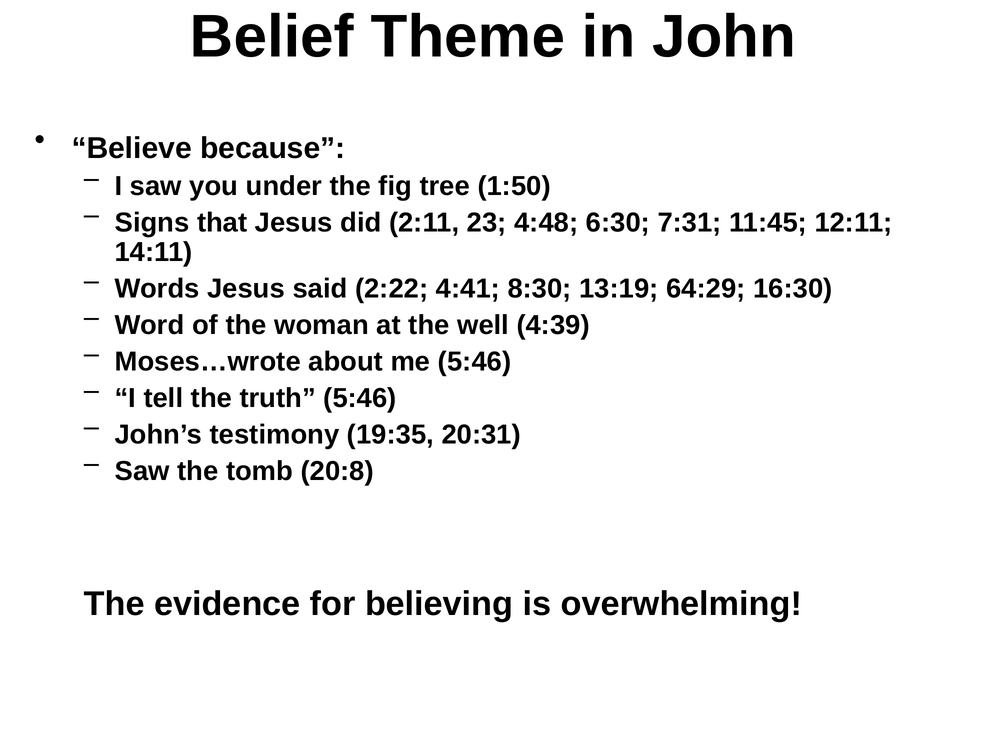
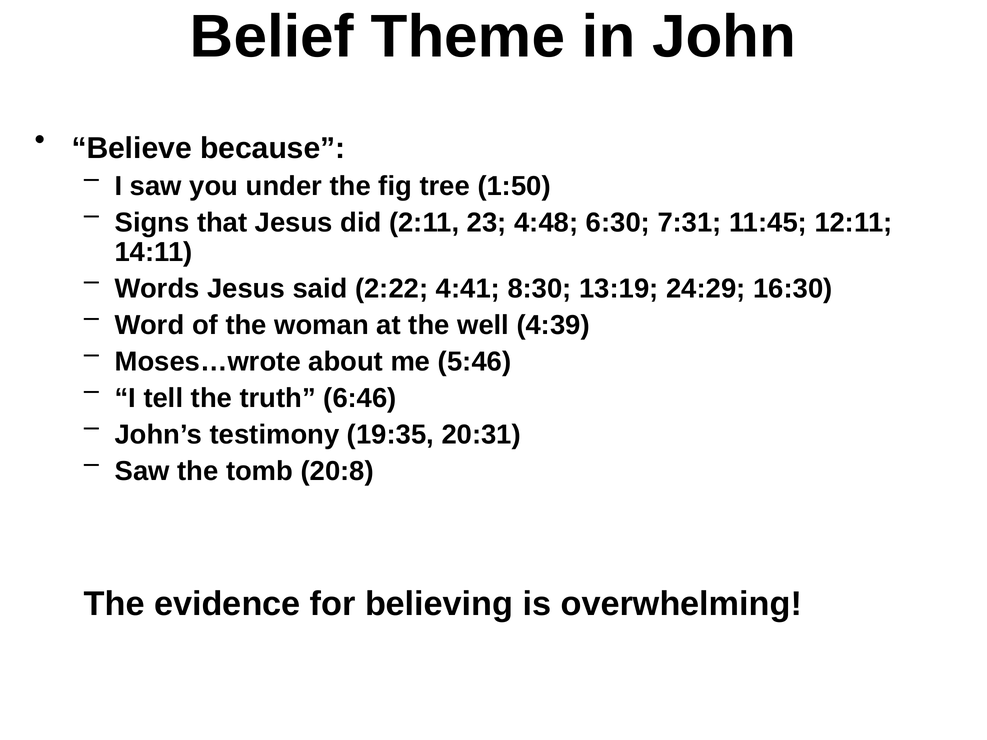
64:29: 64:29 -> 24:29 (706, 289)
truth 5:46: 5:46 -> 6:46 (360, 398)
